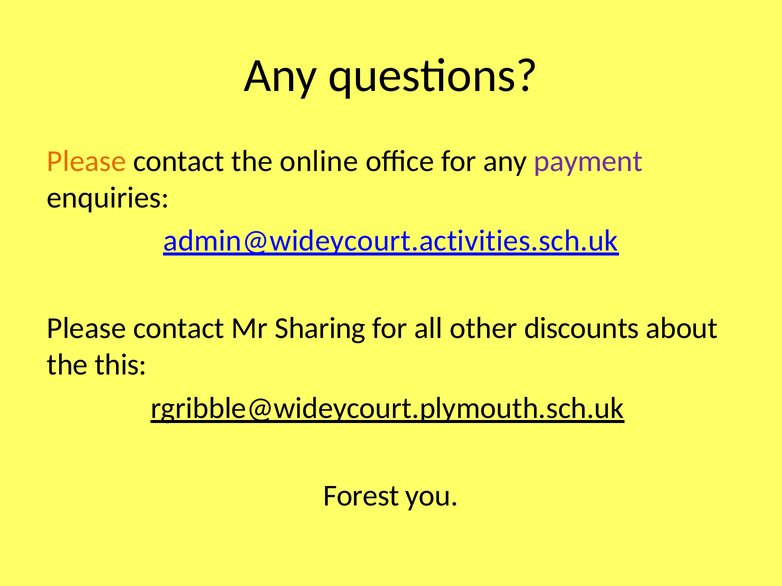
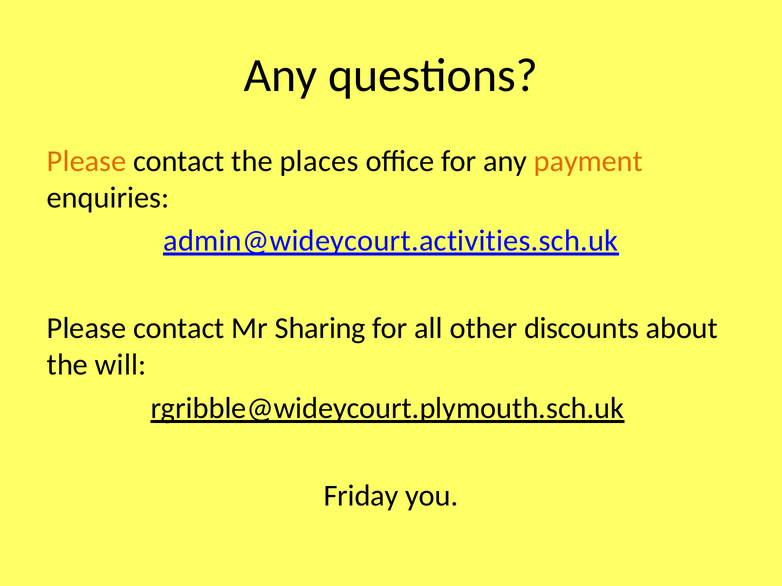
online: online -> places (319, 161)
payment colour: purple -> orange (588, 161)
this: this -> will (121, 365)
Forest: Forest -> Friday (361, 496)
